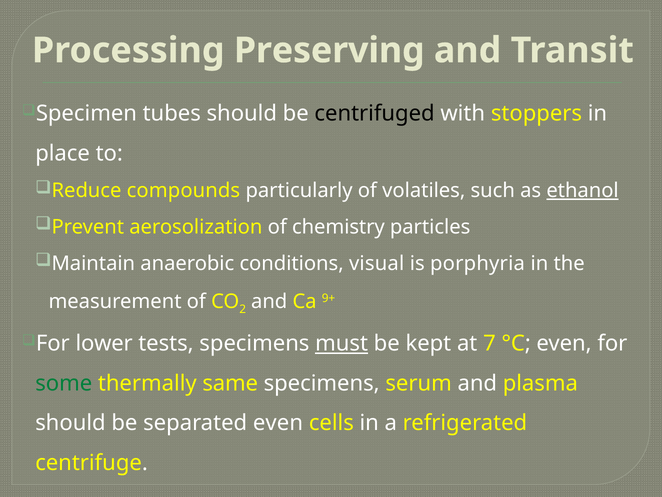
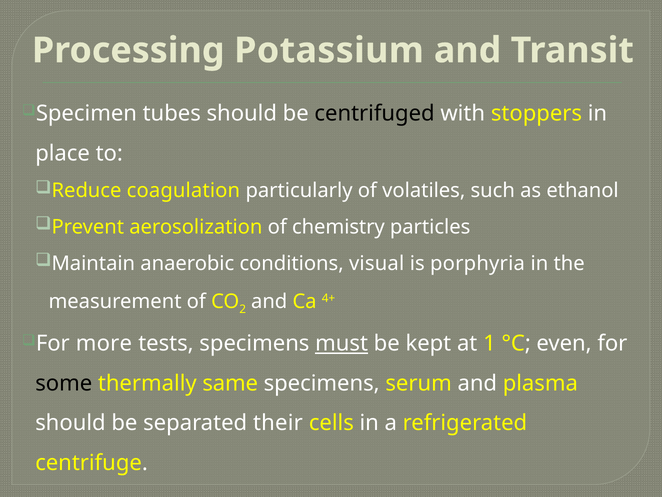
Preserving: Preserving -> Potassium (329, 50)
compounds: compounds -> coagulation (183, 190)
ethanol underline: present -> none (583, 190)
9+: 9+ -> 4+ (329, 298)
lower: lower -> more (104, 343)
7: 7 -> 1 (489, 343)
some colour: green -> black (64, 383)
separated even: even -> their (278, 423)
